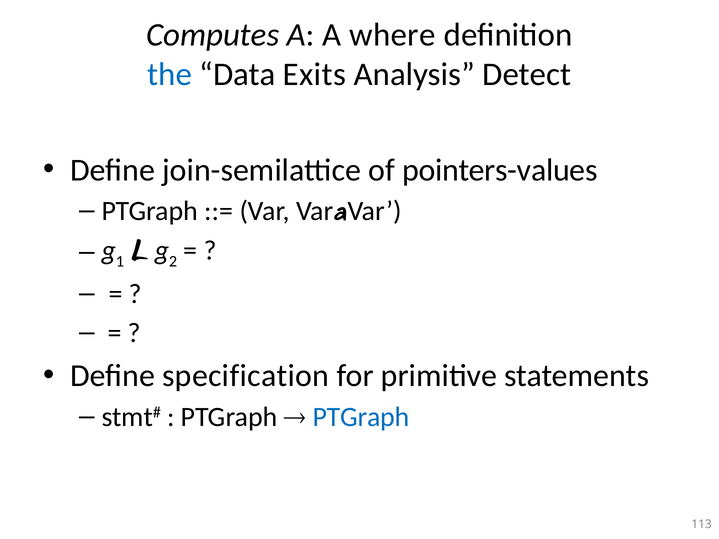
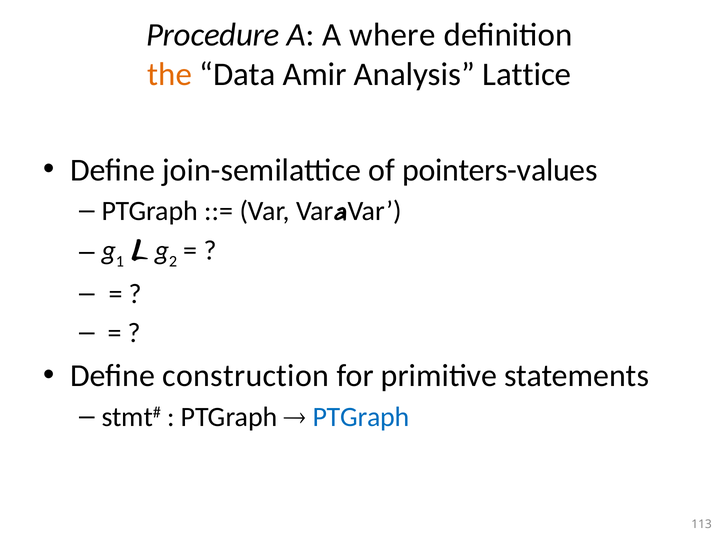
Computes: Computes -> Procedure (213, 35)
the colour: blue -> orange (170, 74)
Exits: Exits -> Amir (315, 74)
Detect: Detect -> Lattice (527, 74)
specification: specification -> construction (246, 376)
